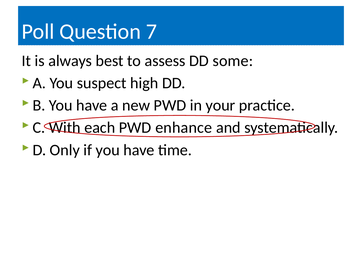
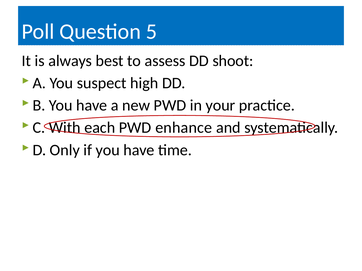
7: 7 -> 5 (152, 32)
some: some -> shoot (233, 61)
